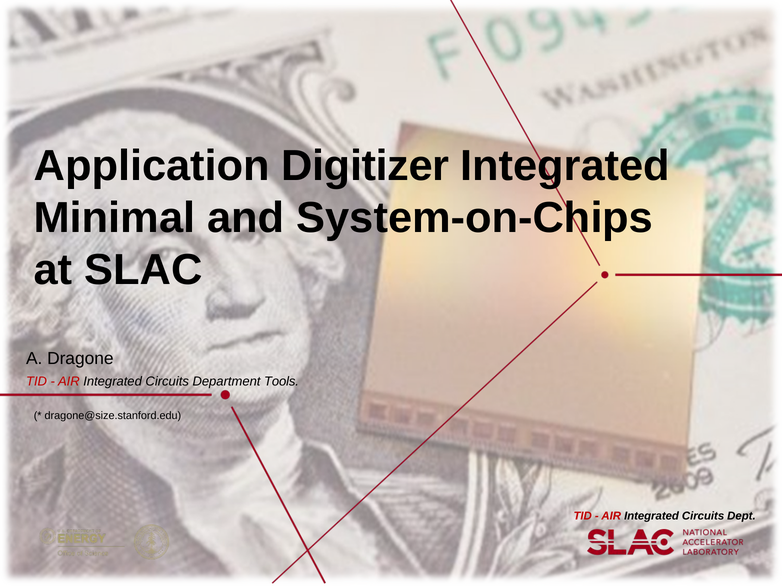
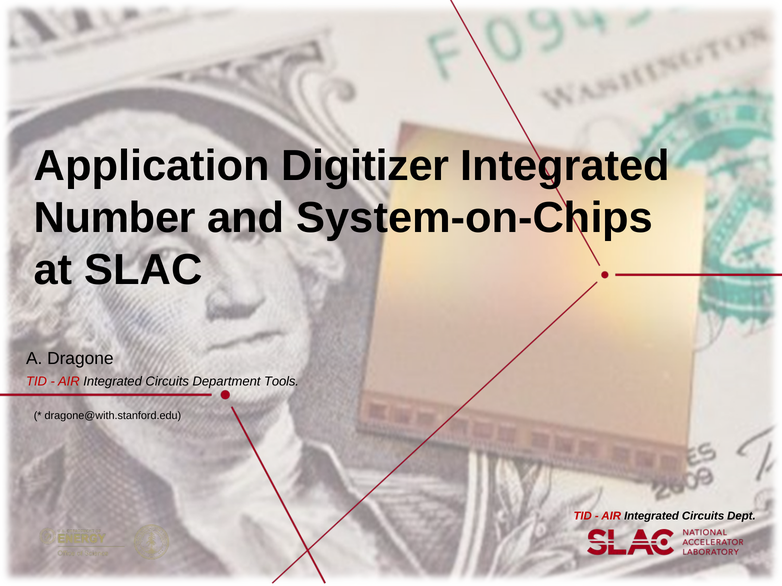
Minimal: Minimal -> Number (115, 218)
dragone@size.stanford.edu: dragone@size.stanford.edu -> dragone@with.stanford.edu (113, 416)
